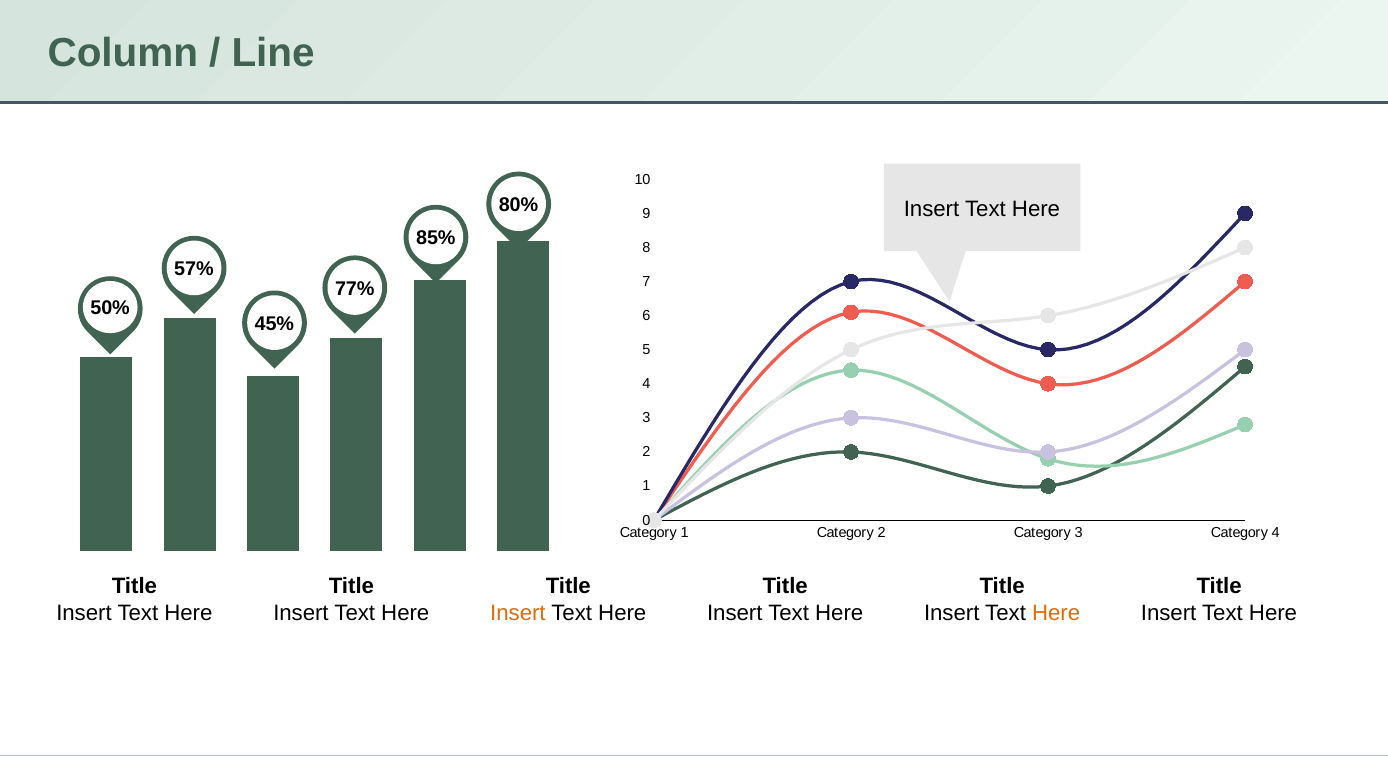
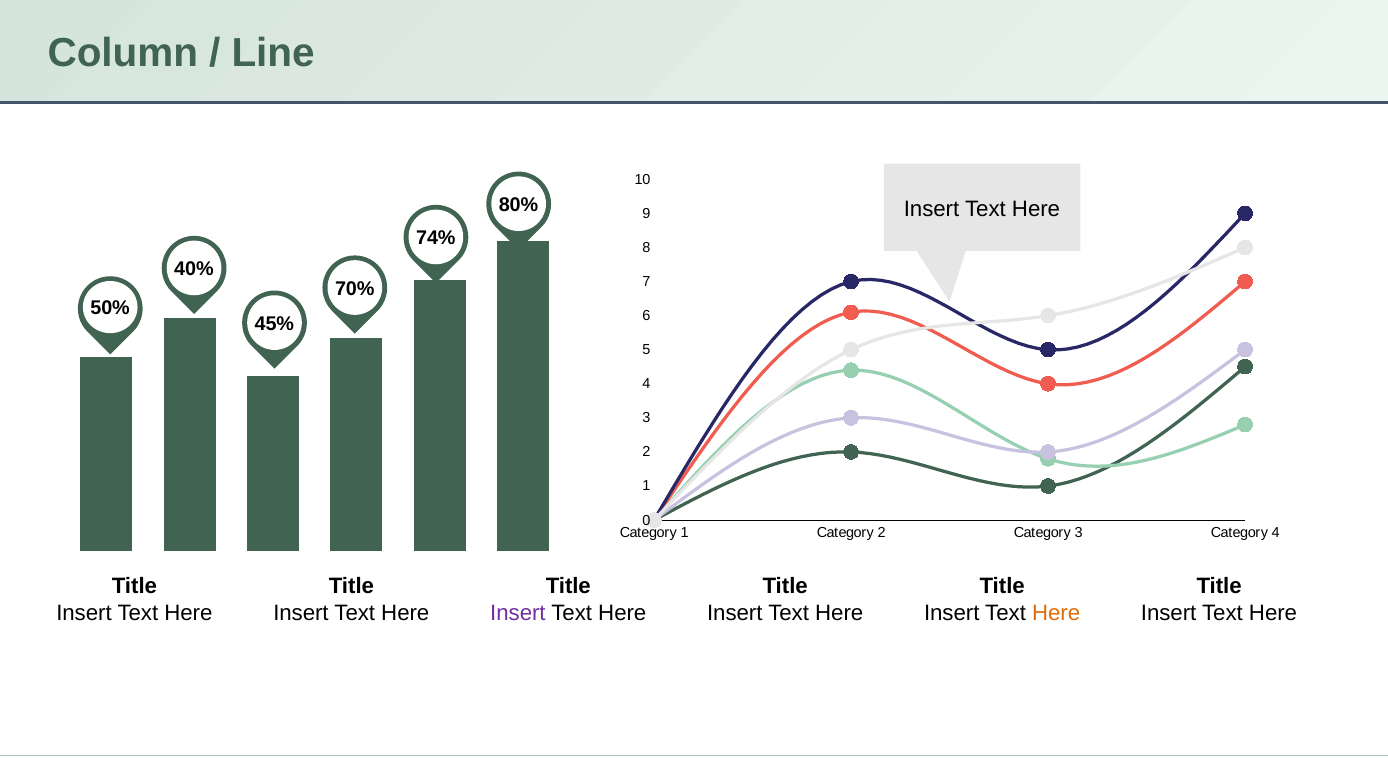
85%: 85% -> 74% (436, 238)
57%: 57% -> 40% (194, 269)
77%: 77% -> 70% (355, 289)
Insert colour: orange -> purple (518, 613)
